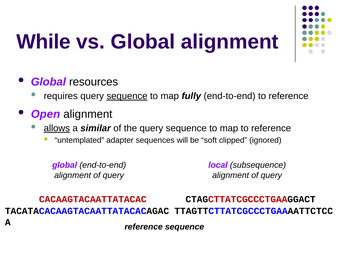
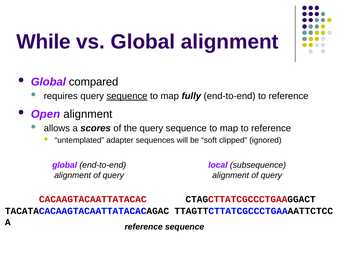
resources: resources -> compared (94, 82)
allows underline: present -> none (57, 128)
similar: similar -> scores (96, 128)
